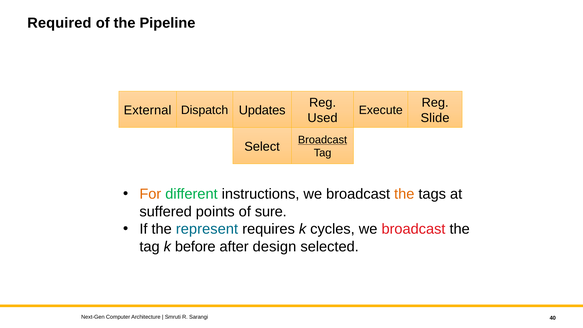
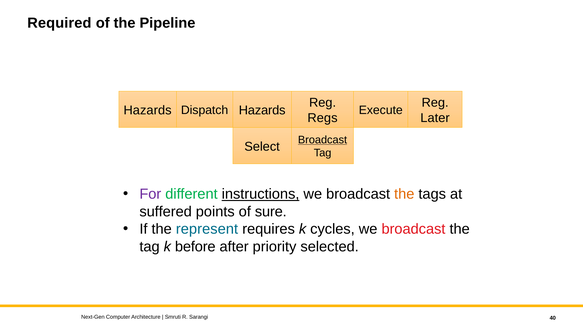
External: External -> Hazards (148, 110)
Dispatch Updates: Updates -> Hazards (262, 110)
Used: Used -> Regs (323, 118)
Slide: Slide -> Later (435, 118)
For colour: orange -> purple (150, 194)
instructions underline: none -> present (261, 194)
design: design -> priority (275, 247)
